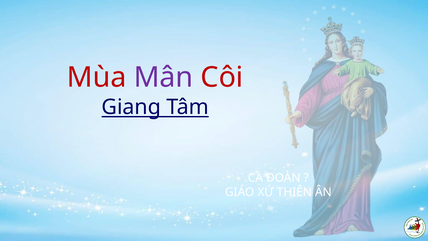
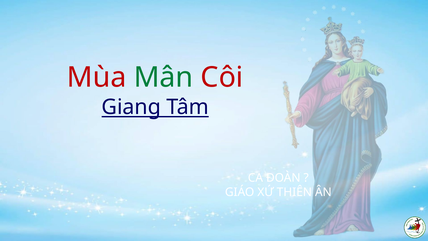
Mân colour: purple -> green (164, 77)
